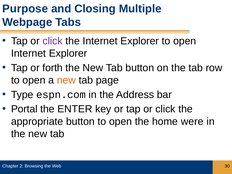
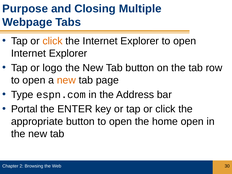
click colour: purple -> orange (53, 41)
forth: forth -> logo (52, 68)
home were: were -> open (192, 121)
